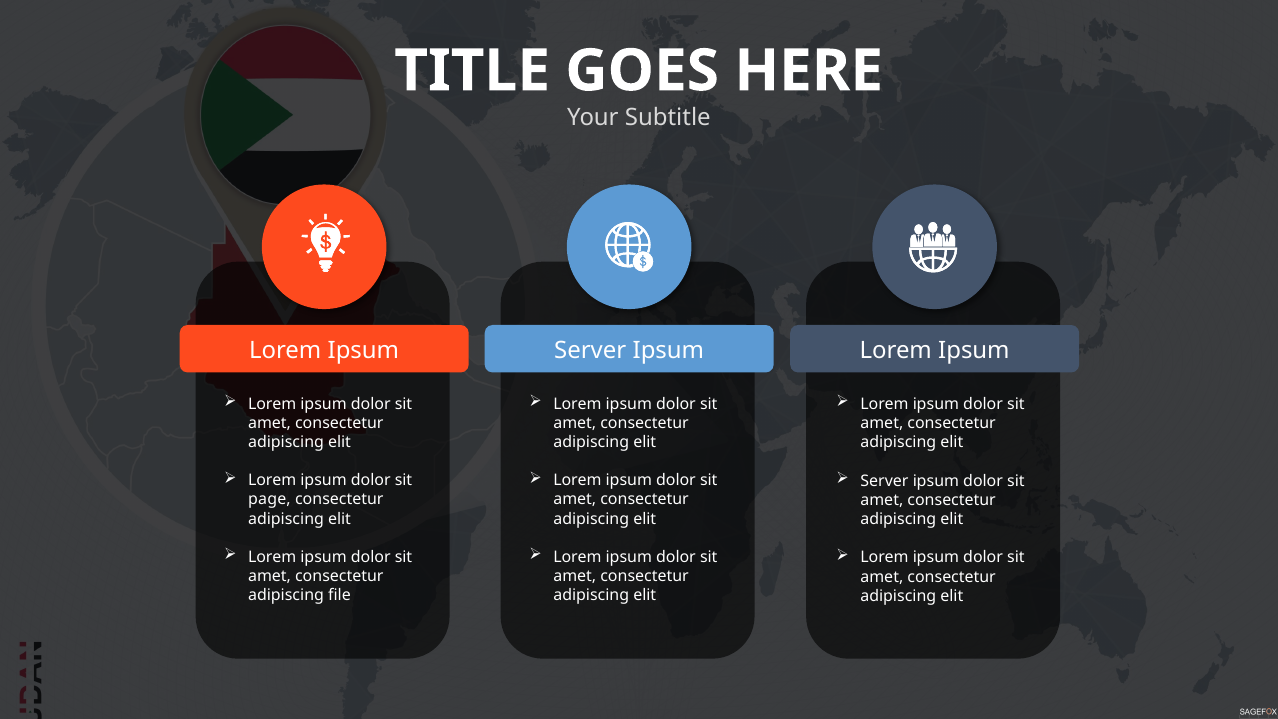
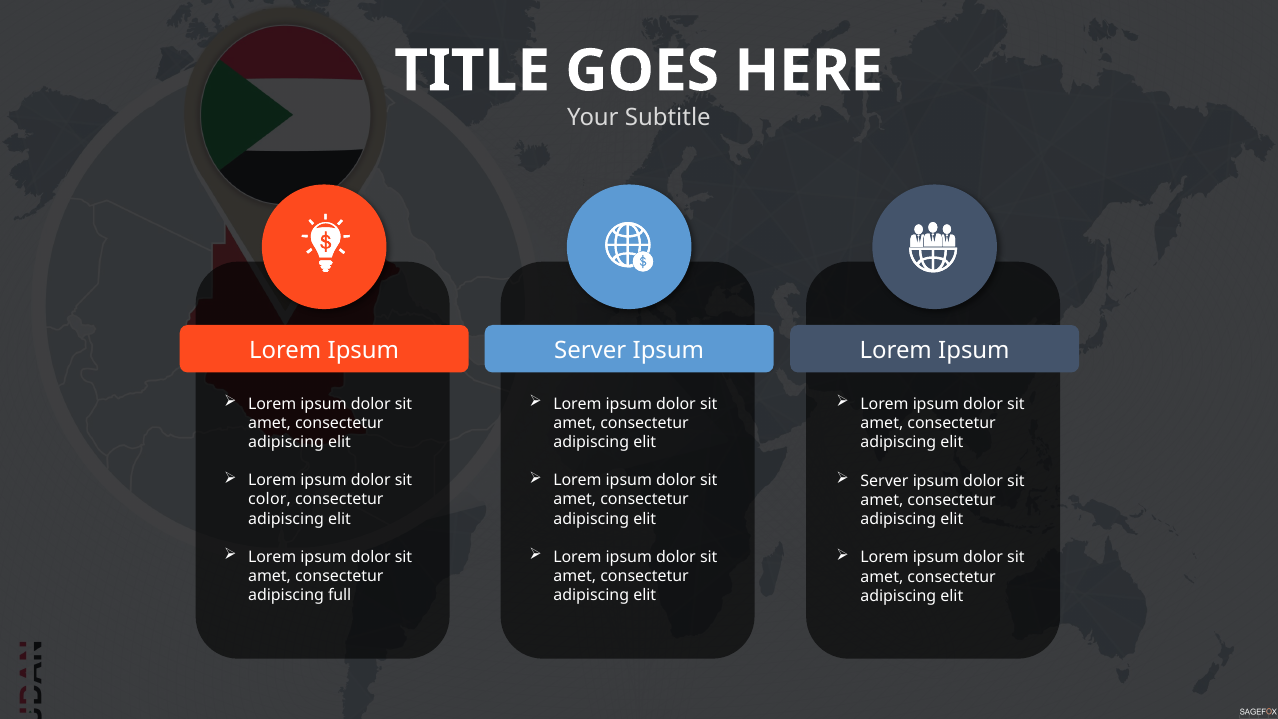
page: page -> color (269, 500)
file: file -> full (340, 595)
